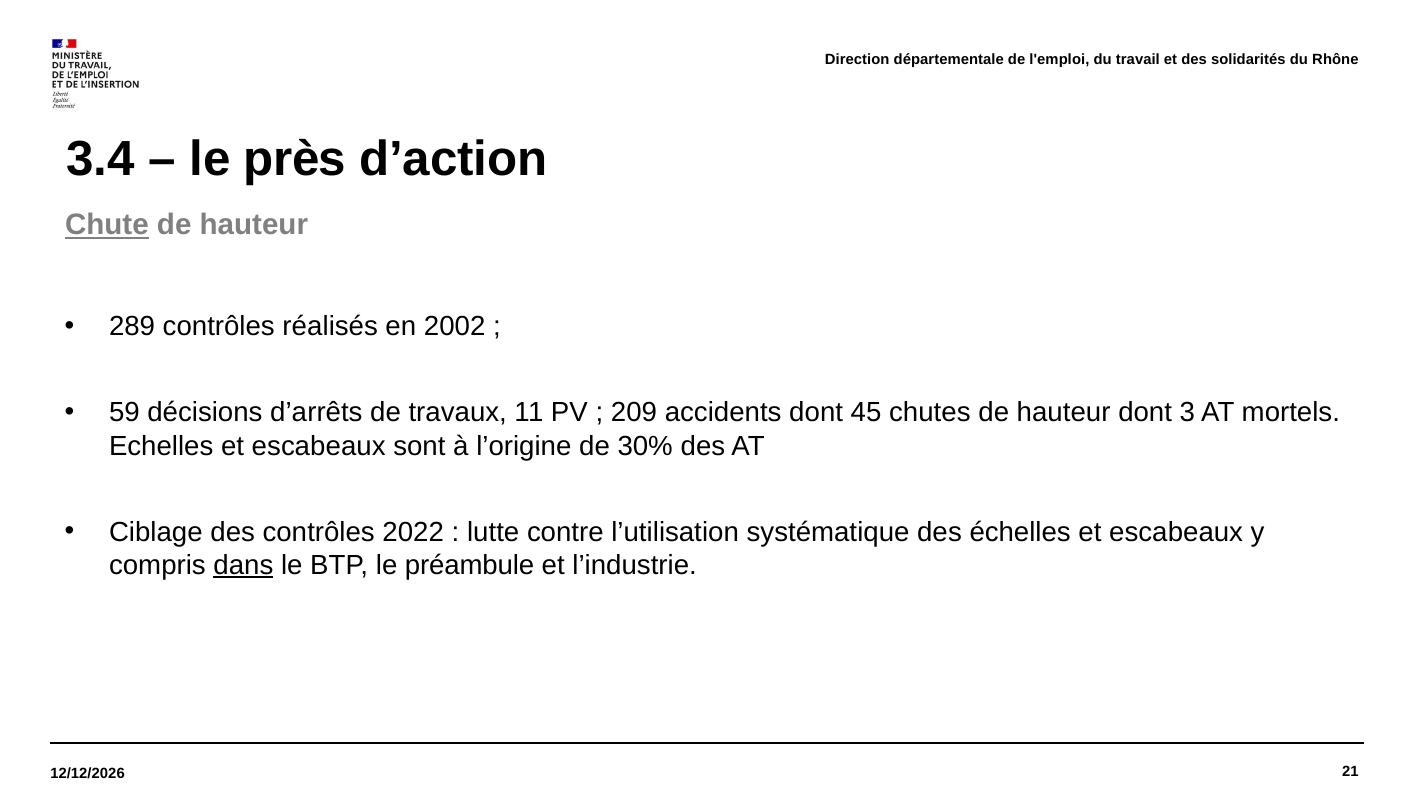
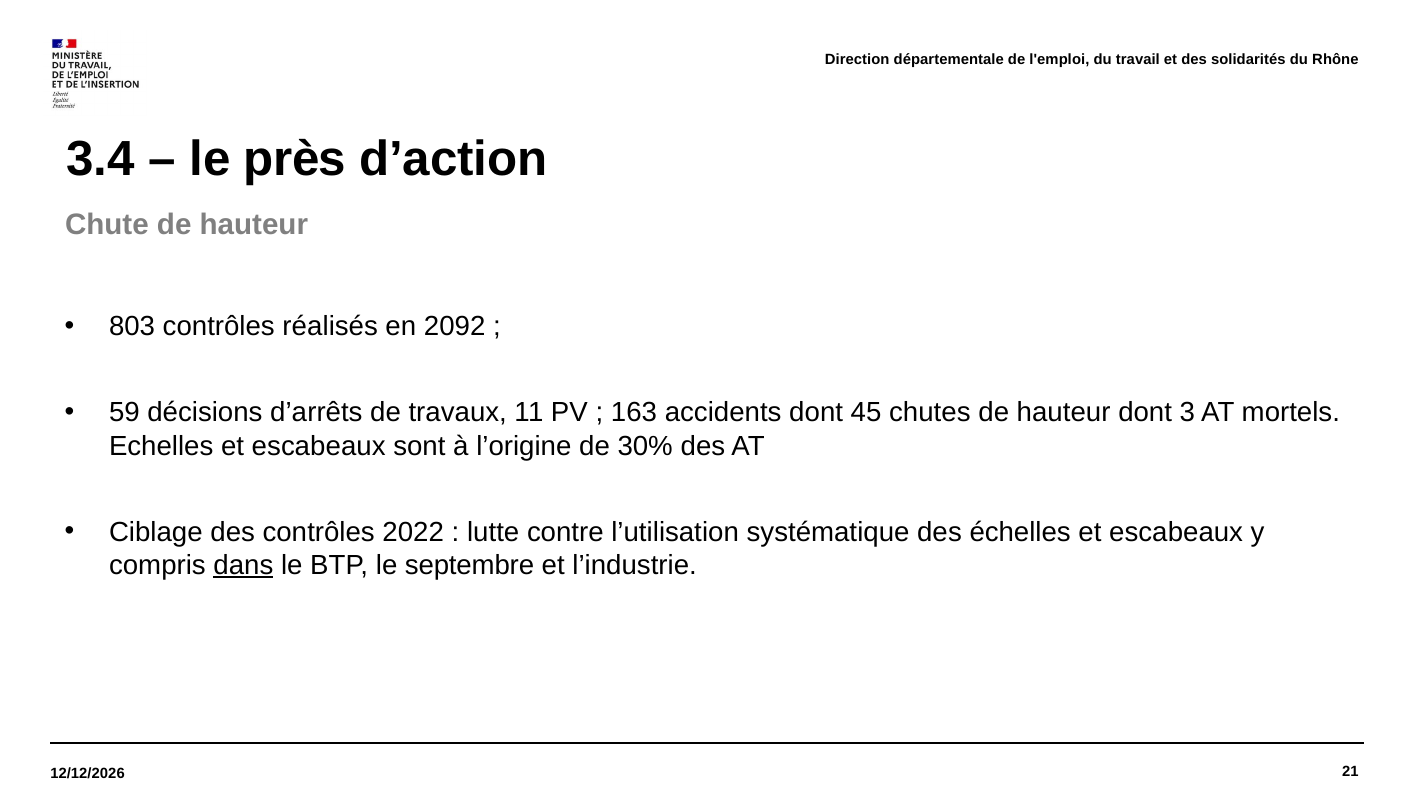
Chute underline: present -> none (107, 225)
289: 289 -> 803 (132, 327)
2002: 2002 -> 2092 (455, 327)
209: 209 -> 163 (634, 413)
préambule: préambule -> septembre (470, 565)
